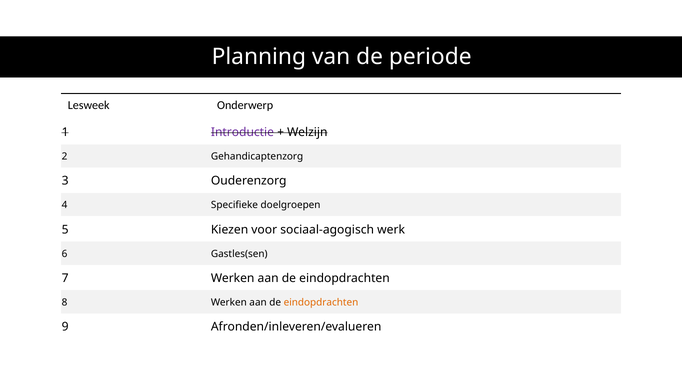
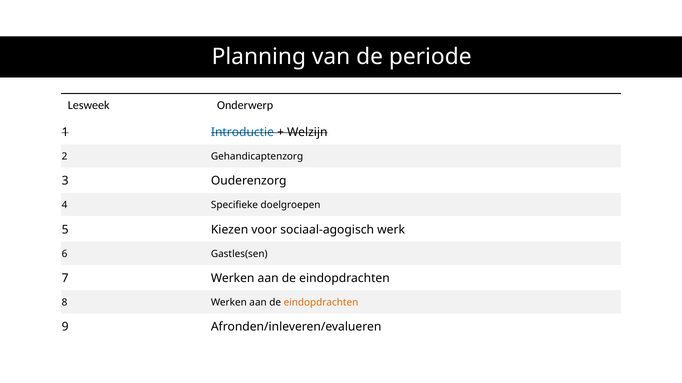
Introductie colour: purple -> blue (242, 132)
